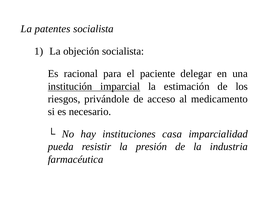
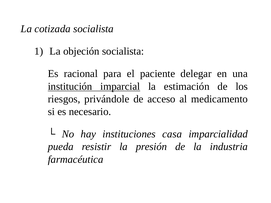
patentes: patentes -> cotizada (53, 29)
